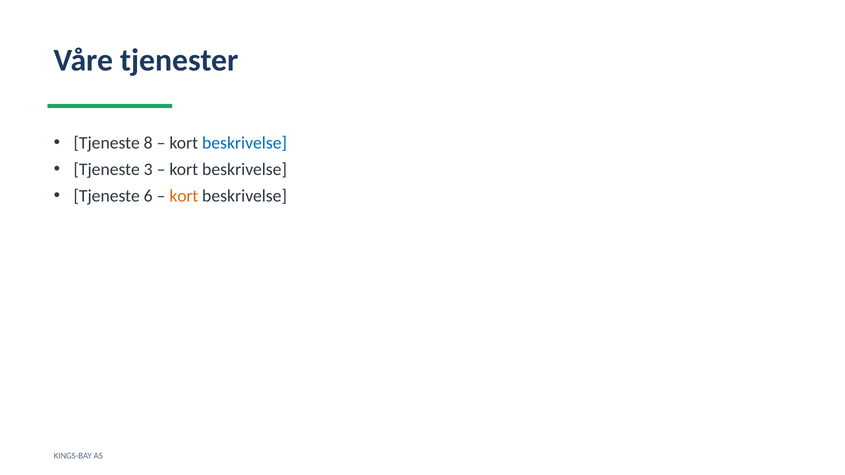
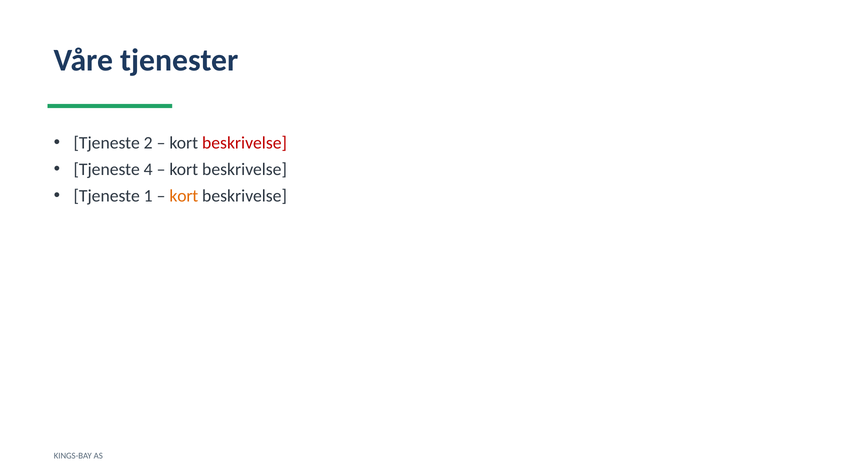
8: 8 -> 2 (148, 143)
beskrivelse colour: blue -> red (245, 143)
3: 3 -> 4 (148, 170)
6: 6 -> 1 (148, 196)
